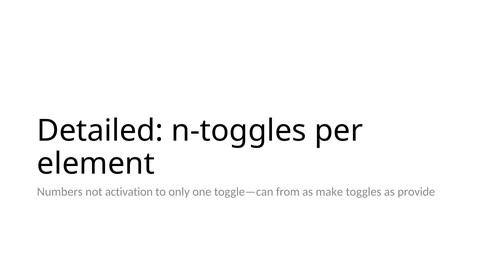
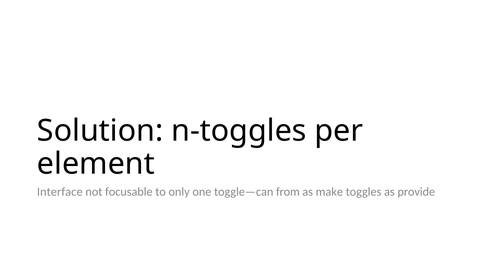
Detailed: Detailed -> Solution (100, 131)
Numbers: Numbers -> Interface (60, 192)
activation: activation -> focusable (129, 192)
